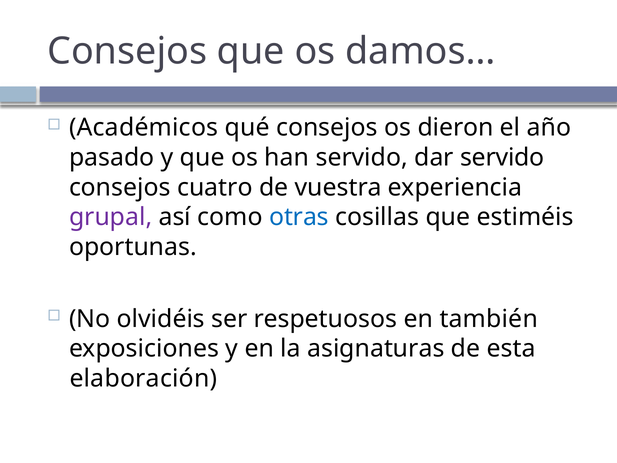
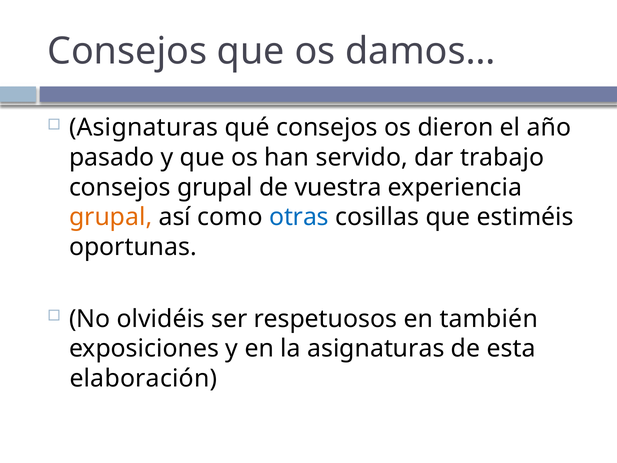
Académicos: Académicos -> Asignaturas (144, 128)
dar servido: servido -> trabajo (502, 157)
consejos cuatro: cuatro -> grupal (215, 187)
grupal colour: purple -> orange (111, 217)
